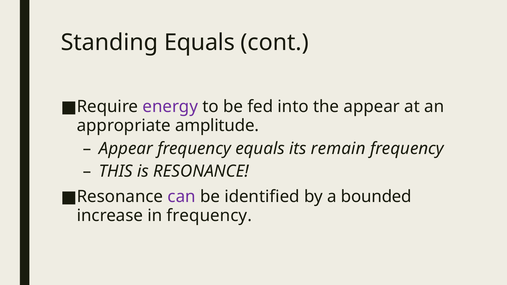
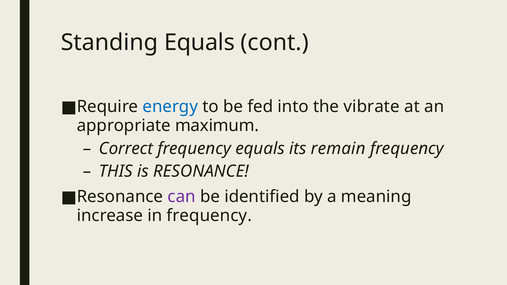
energy colour: purple -> blue (170, 107)
the appear: appear -> vibrate (372, 107)
amplitude: amplitude -> maximum (217, 126)
Appear: Appear -> Correct (126, 149)
bounded: bounded -> meaning (376, 197)
